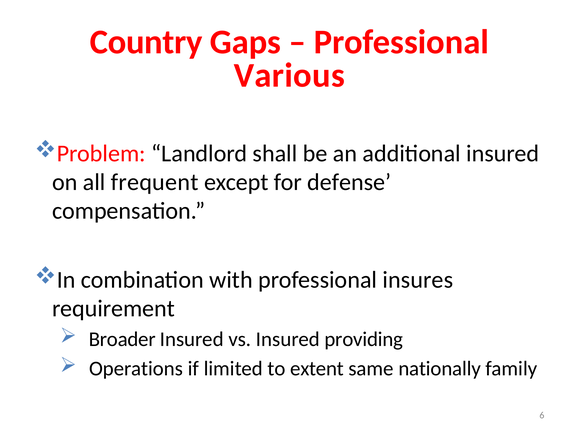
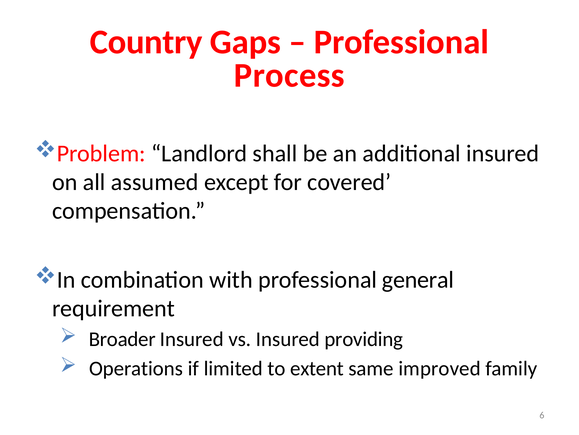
Various: Various -> Process (289, 75)
frequent: frequent -> assumed (155, 182)
defense: defense -> covered (349, 182)
insures: insures -> general (418, 279)
nationally: nationally -> improved (440, 368)
